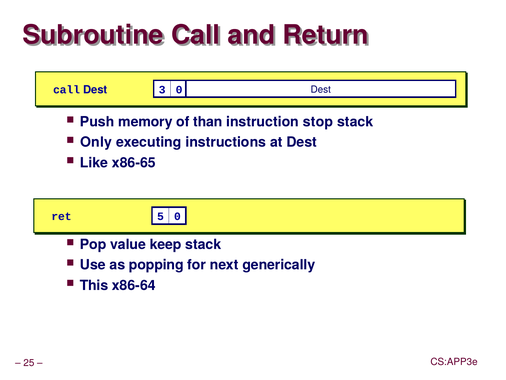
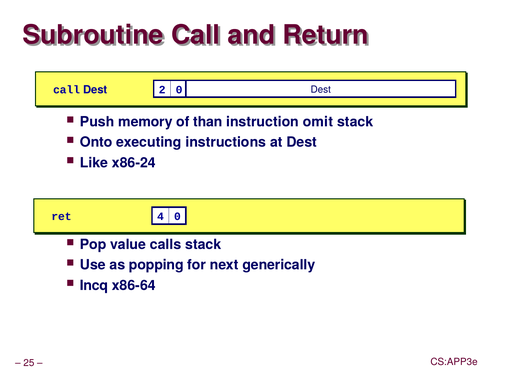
3: 3 -> 2 (162, 89)
stop: stop -> omit (318, 122)
Only: Only -> Onto (96, 142)
x86-65: x86-65 -> x86-24 (134, 162)
5: 5 -> 4 (160, 216)
keep: keep -> calls (166, 244)
This: This -> Incq (94, 285)
